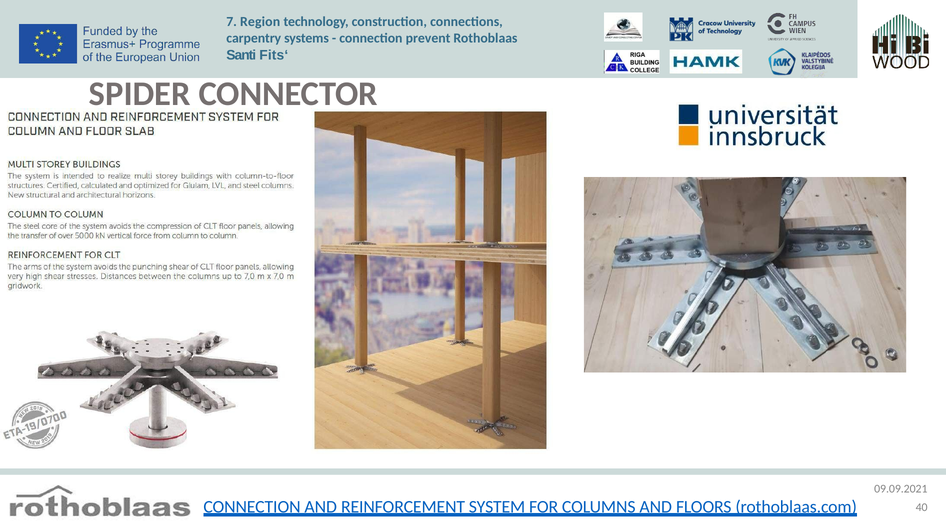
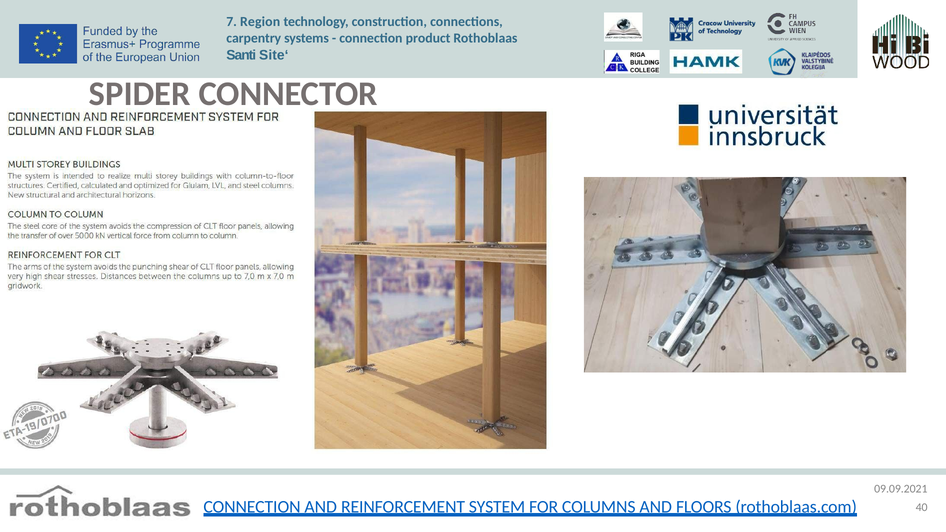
prevent: prevent -> product (428, 38)
Fits‘: Fits‘ -> Site‘ (274, 55)
